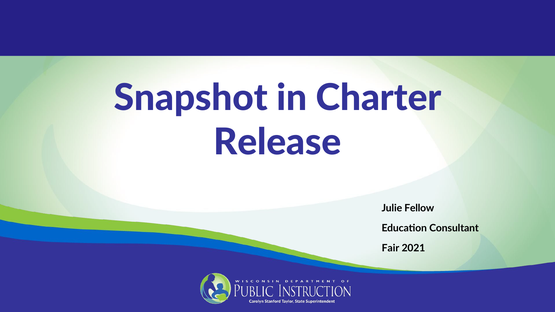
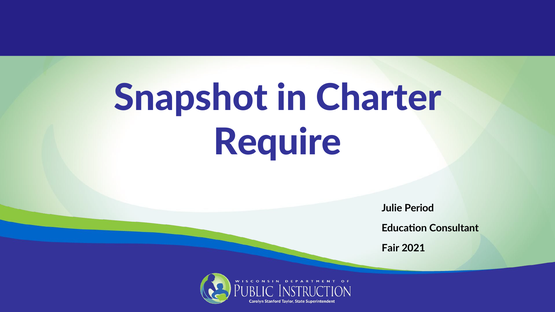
Release: Release -> Require (278, 142)
Fellow: Fellow -> Period (419, 208)
